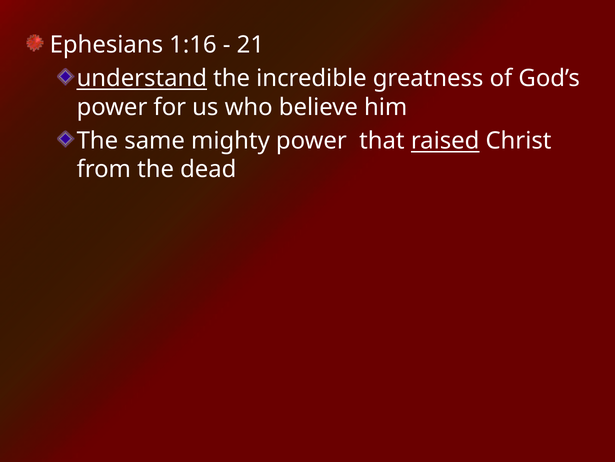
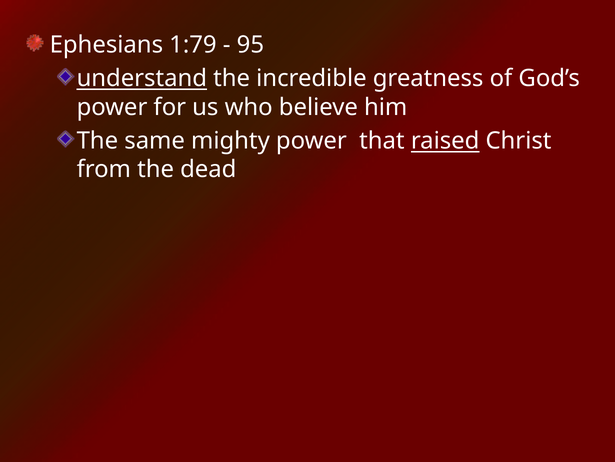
1:16: 1:16 -> 1:79 (193, 45)
21: 21 -> 95 (250, 45)
